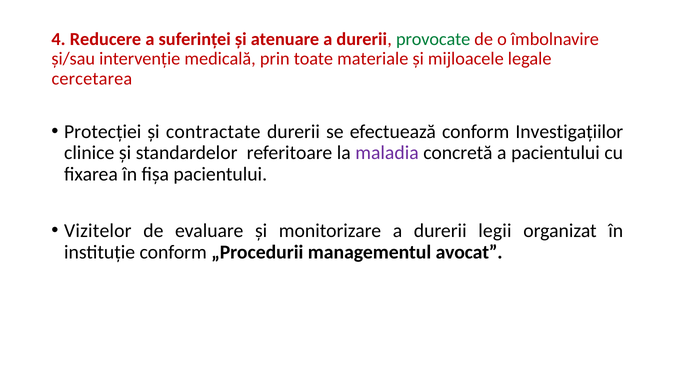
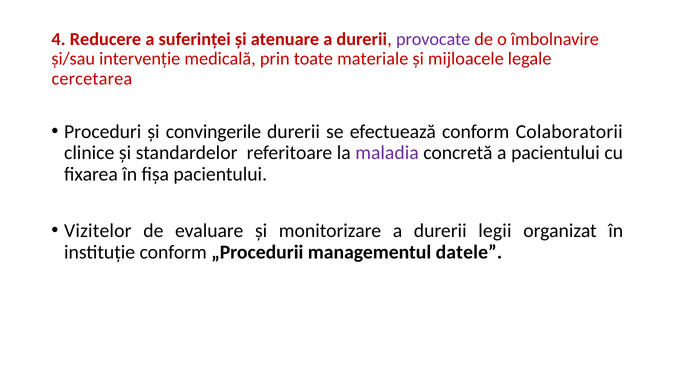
provocate colour: green -> purple (433, 39)
Protecției: Protecției -> Proceduri (103, 131)
contractate: contractate -> convingerile (213, 131)
Investigațiilor: Investigațiilor -> Colaboratorii (569, 131)
avocat: avocat -> datele (469, 252)
